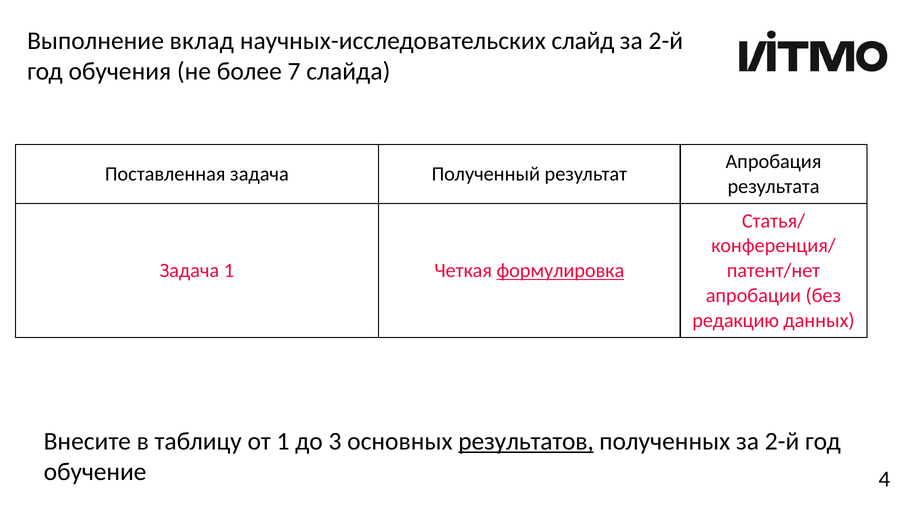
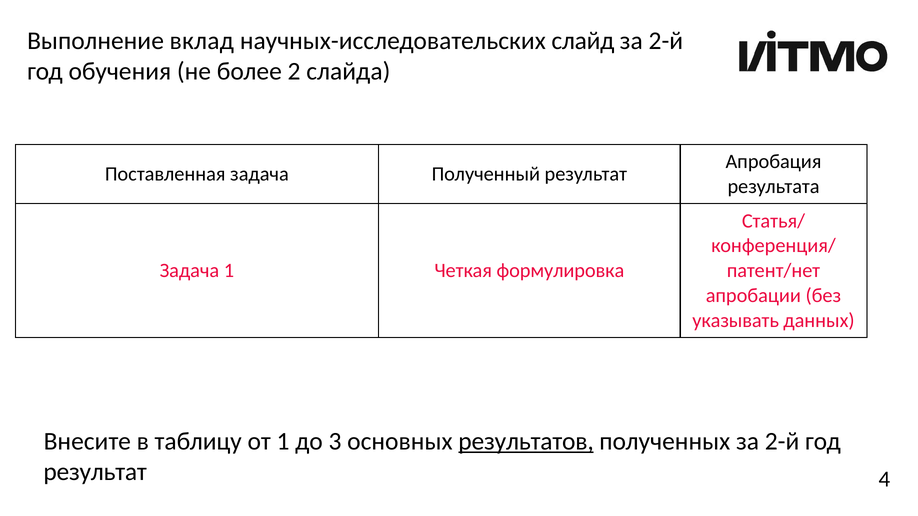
7: 7 -> 2 (294, 71)
формулировка underline: present -> none (560, 271)
редакцию: редакцию -> указывать (736, 321)
обучение: обучение -> результат (95, 472)
